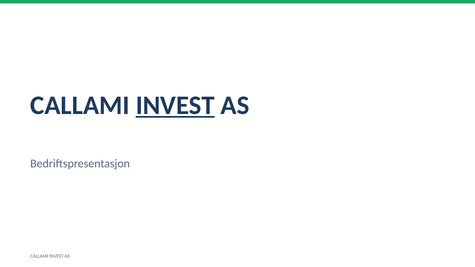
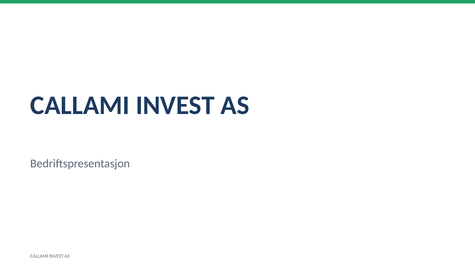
INVEST underline: present -> none (175, 105)
